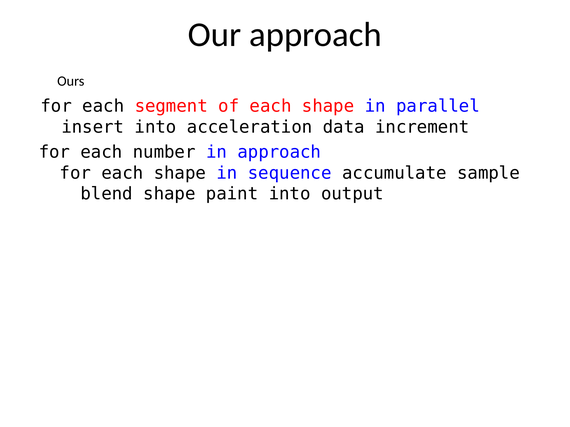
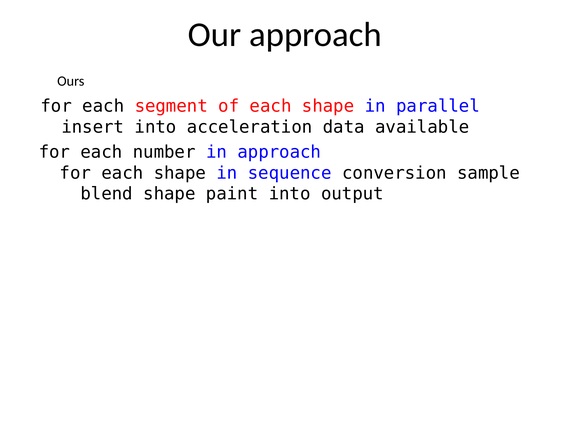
increment: increment -> available (422, 127)
accumulate: accumulate -> conversion (394, 173)
